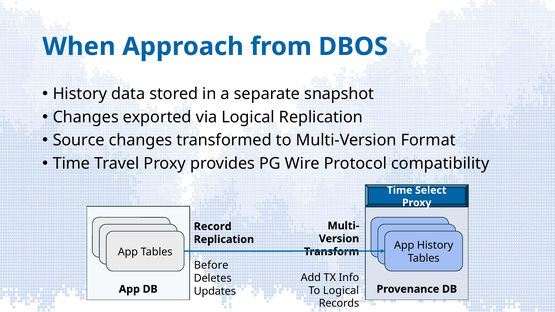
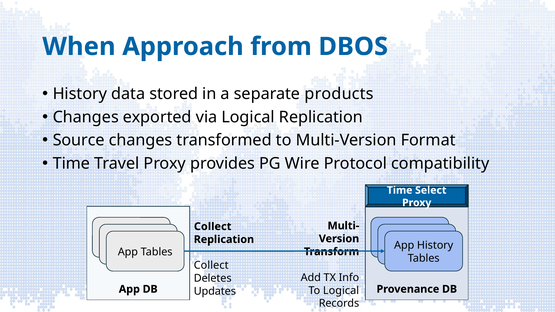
snapshot: snapshot -> products (339, 94)
Record: Record -> Collect (213, 227)
Before: Before -> Collect (211, 265)
